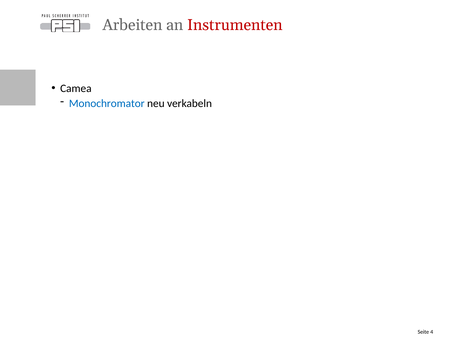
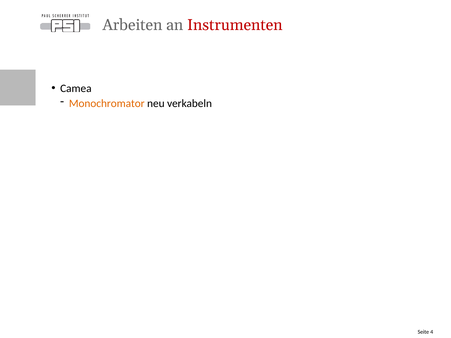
Monochromator colour: blue -> orange (107, 103)
